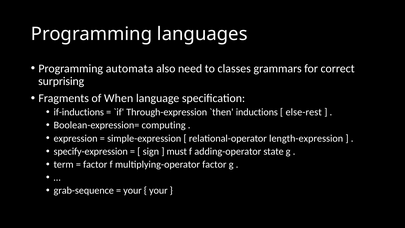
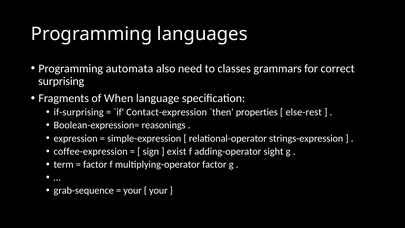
if-inductions: if-inductions -> if-surprising (79, 112)
Through-expression: Through-expression -> Contact-expression (167, 112)
inductions: inductions -> properties (257, 112)
computing: computing -> reasonings (164, 125)
length-expression: length-expression -> strings-expression (306, 138)
specify-expression: specify-expression -> coffee-expression (91, 151)
must: must -> exist (177, 151)
state: state -> sight (273, 151)
